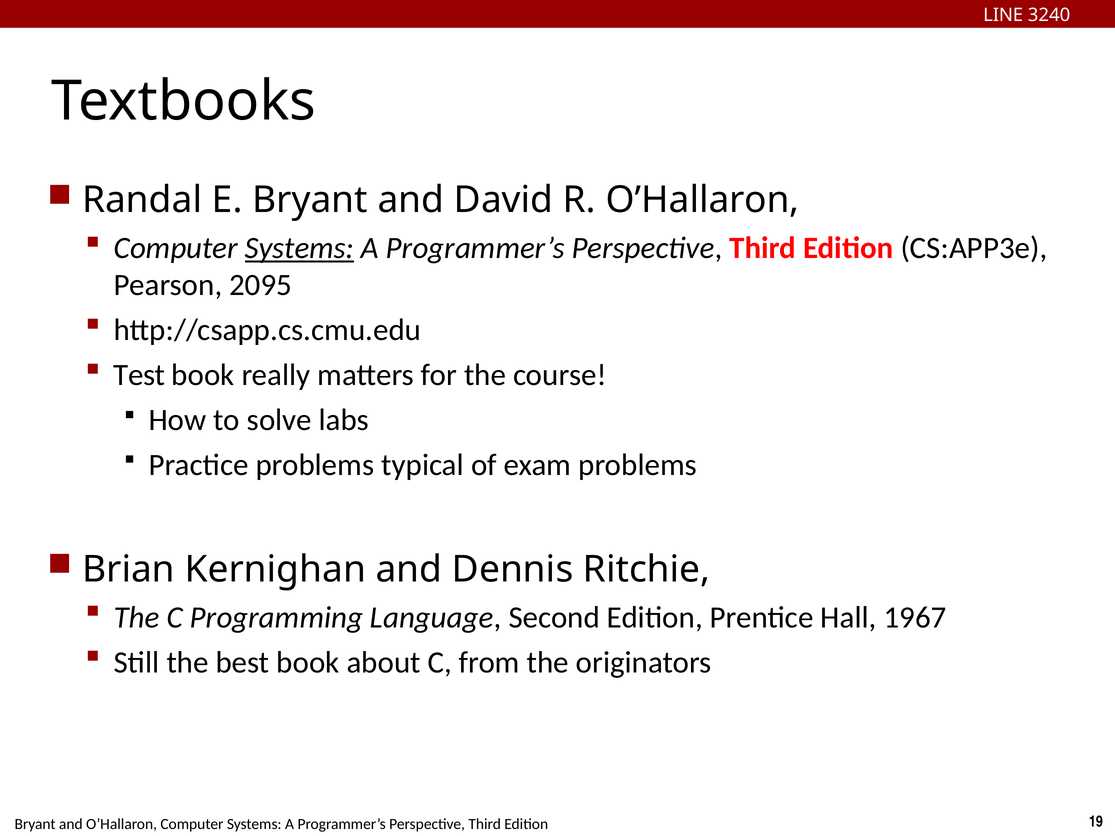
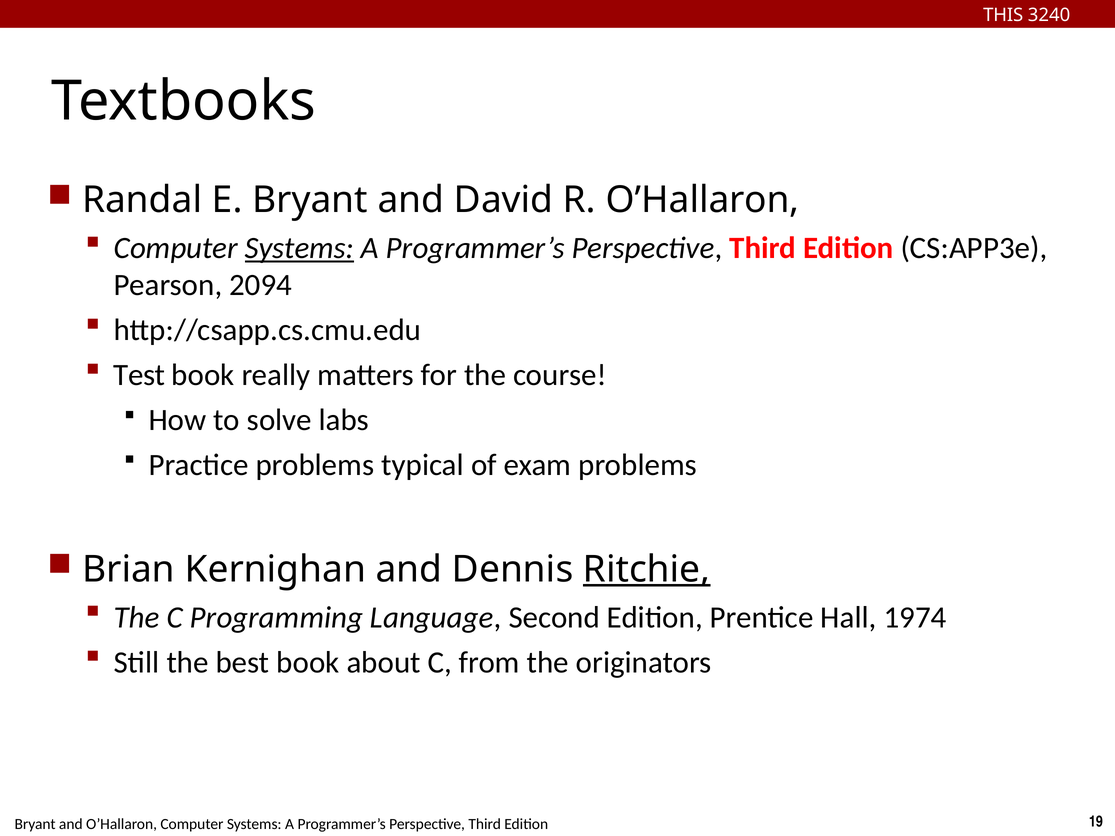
LINE: LINE -> THIS (1003, 15)
2095: 2095 -> 2094 (261, 285)
Ritchie underline: none -> present (647, 569)
1967: 1967 -> 1974 (915, 618)
